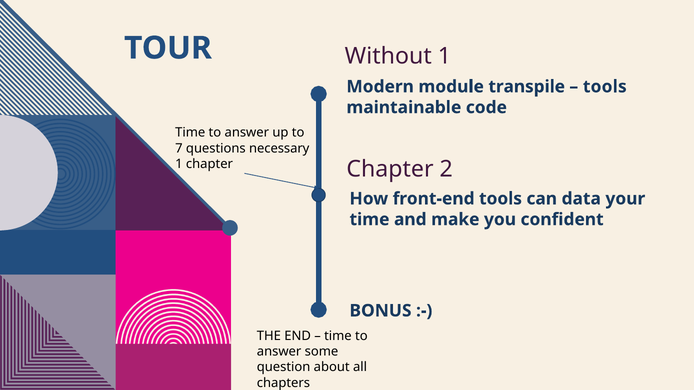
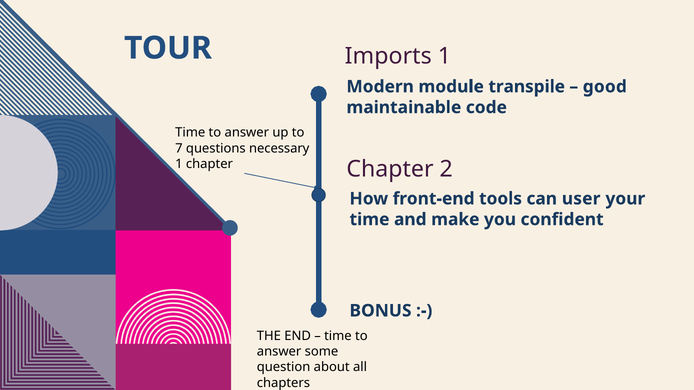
Without: Without -> Imports (388, 56)
tools: tools -> good (605, 87)
data: data -> user (581, 199)
